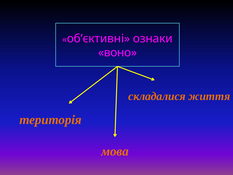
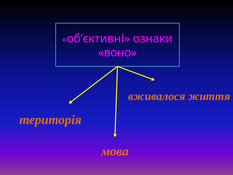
складалися: складалися -> вживалося (157, 96)
